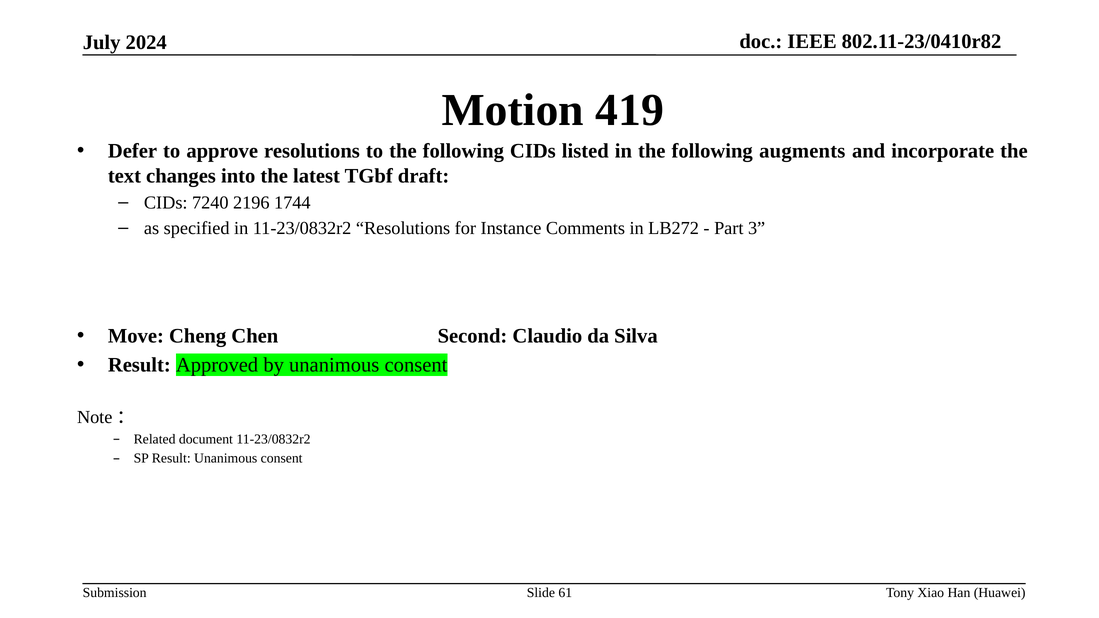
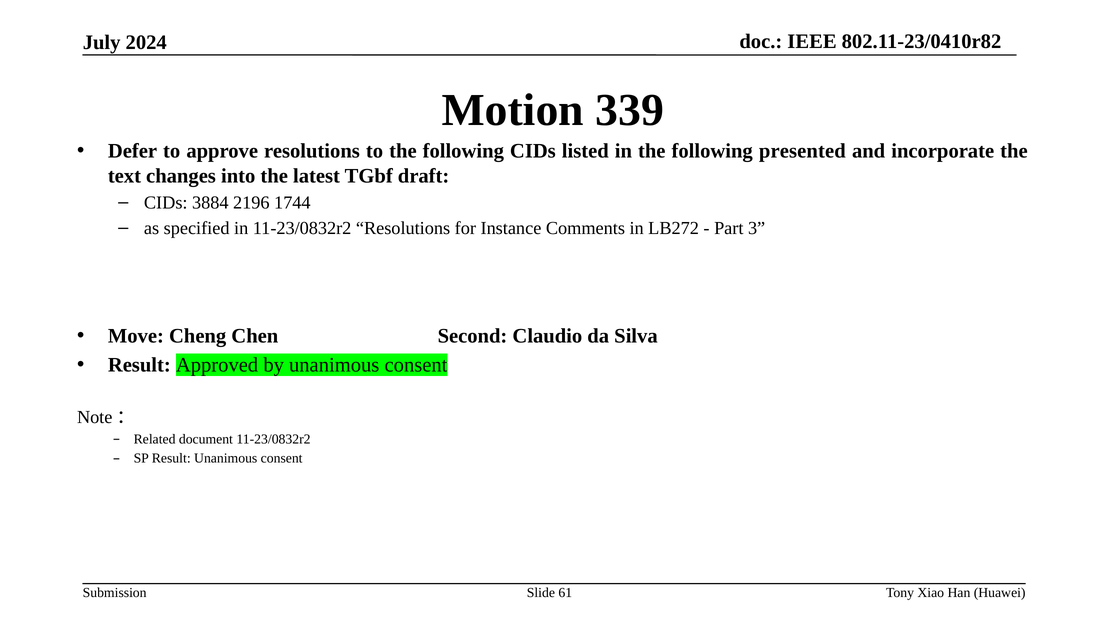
419: 419 -> 339 (630, 110)
augments: augments -> presented (802, 151)
7240: 7240 -> 3884 (210, 203)
